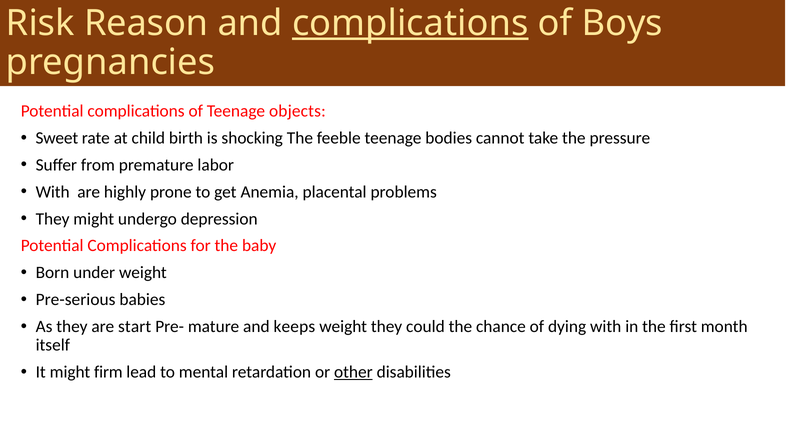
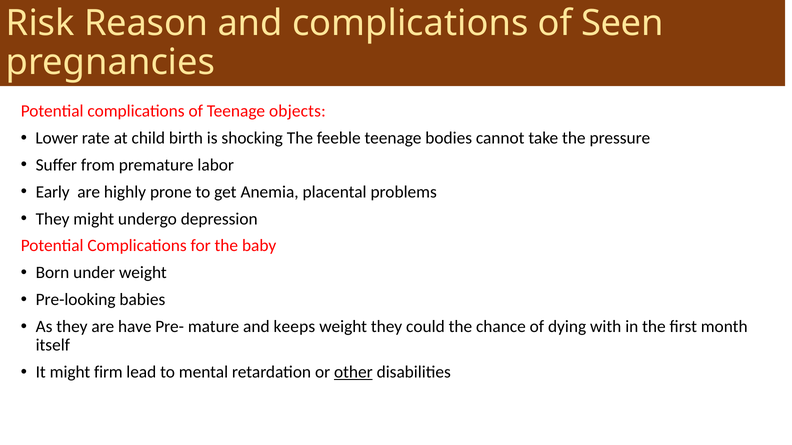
complications underline: present -> none (410, 23)
Boys: Boys -> Seen (622, 23)
Sweet: Sweet -> Lower (57, 138)
With: With -> Early (53, 192)
Pre-serious: Pre-serious -> Pre-looking (76, 300)
start: start -> have (135, 327)
